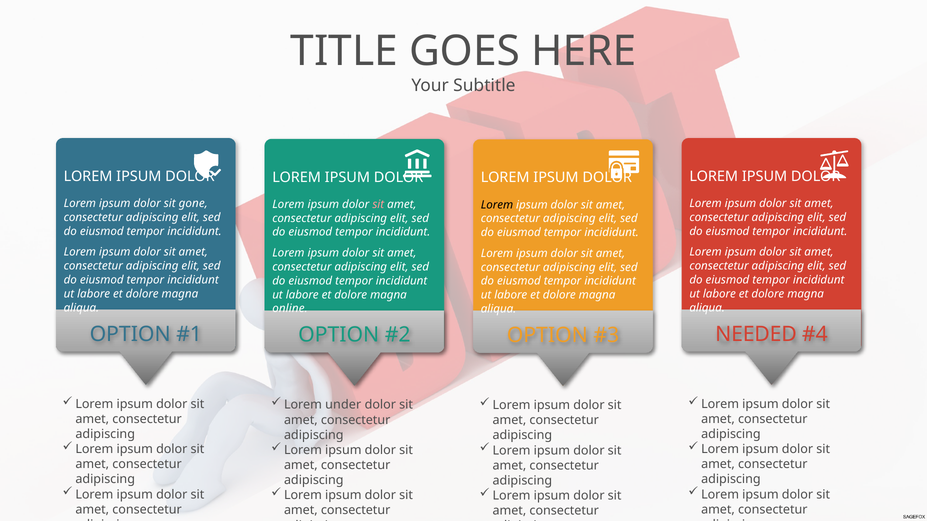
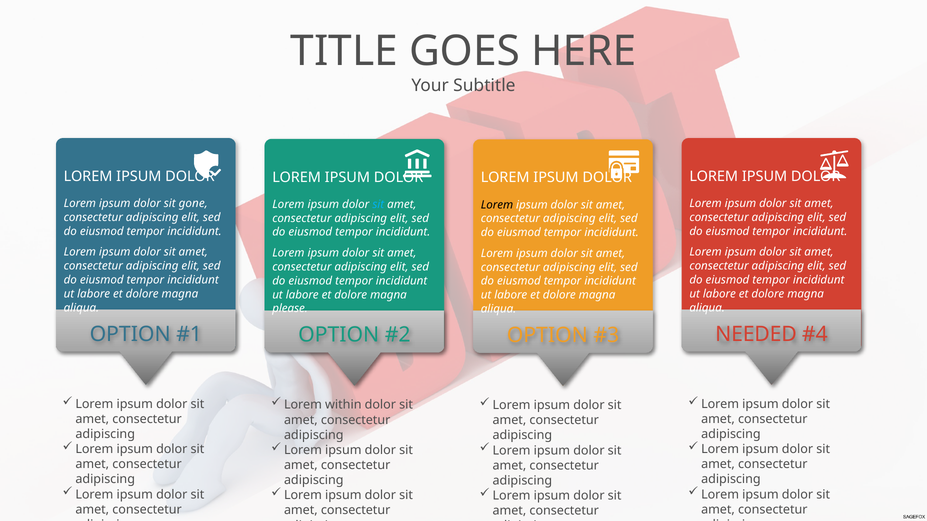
sit colour: pink -> light blue (378, 205)
online: online -> please (290, 309)
under: under -> within (343, 405)
